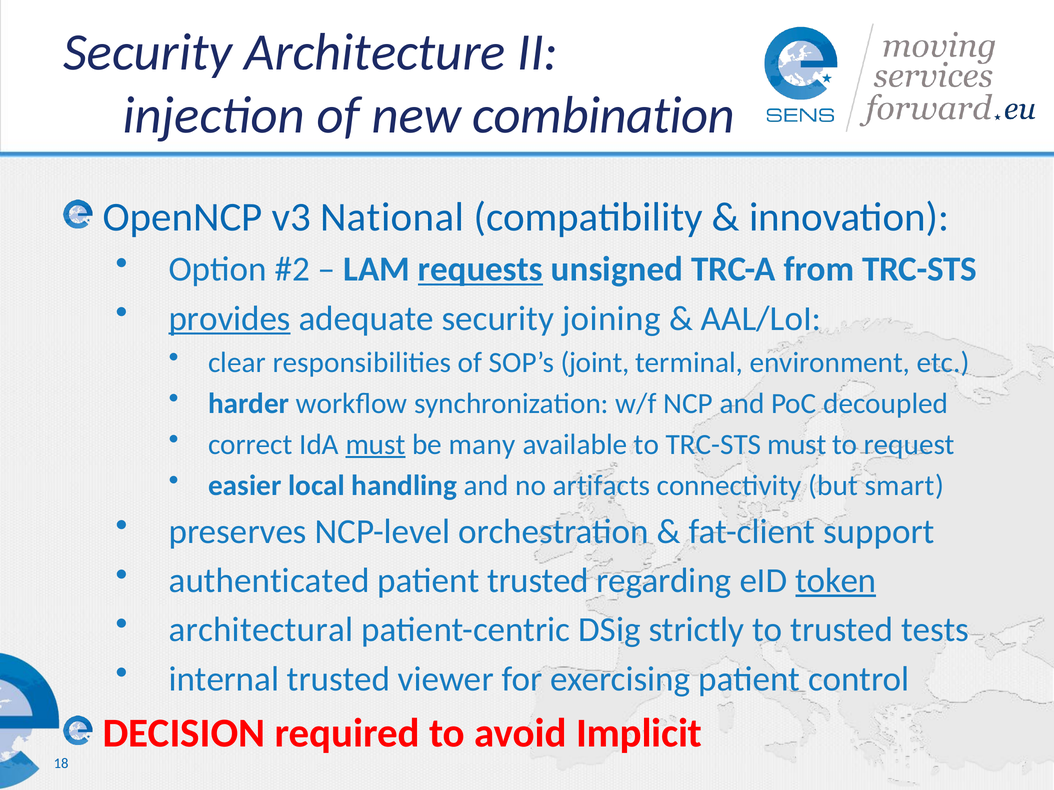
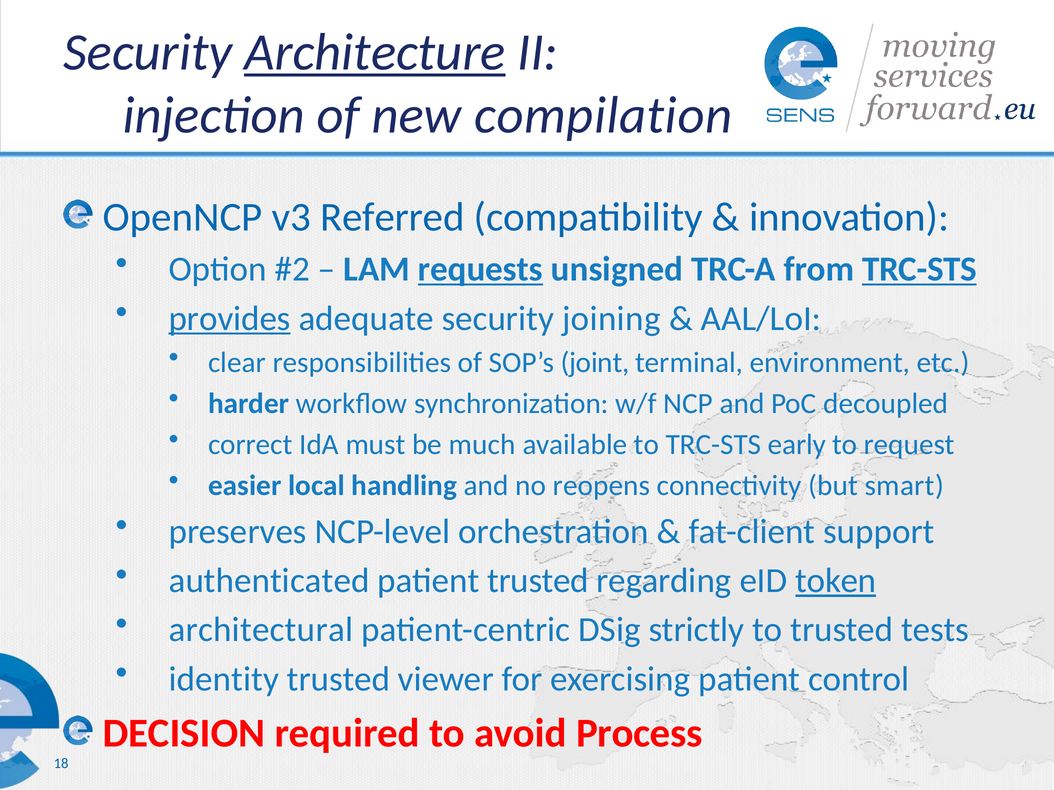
Architecture underline: none -> present (375, 52)
combination: combination -> compilation (603, 116)
National: National -> Referred (392, 217)
TRC-STS underline: none -> present (920, 269)
must underline: present -> none (376, 445)
many: many -> much (482, 445)
TRC-STS must: must -> early (797, 445)
artifacts: artifacts -> reopens (602, 486)
internal: internal -> identity (224, 679)
Implicit: Implicit -> Process (639, 734)
